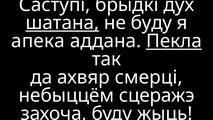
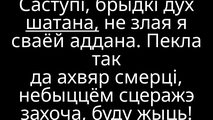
не буду: буду -> злая (151, 23)
апека: апека -> сваёй (38, 41)
Пекла underline: present -> none (174, 41)
